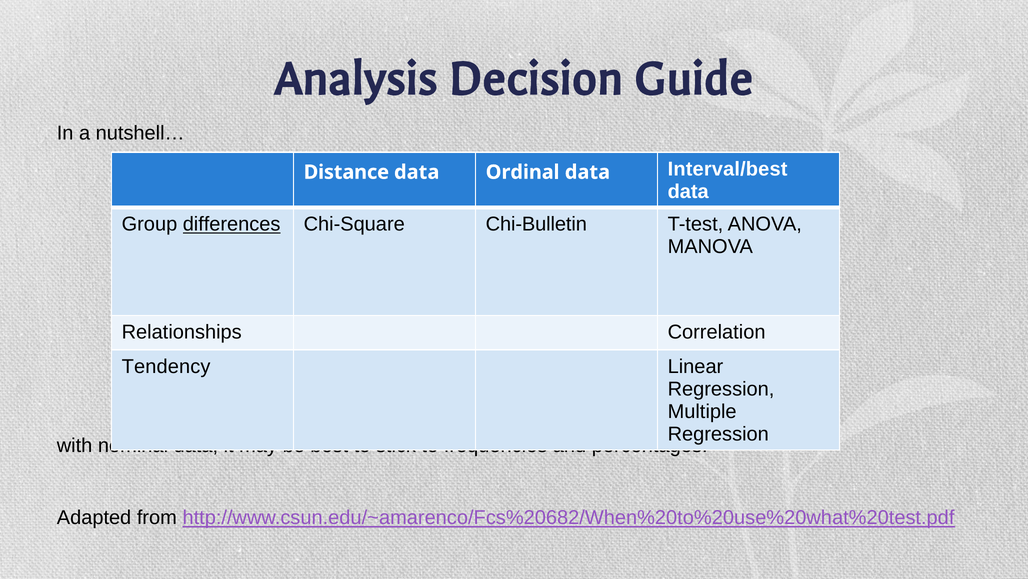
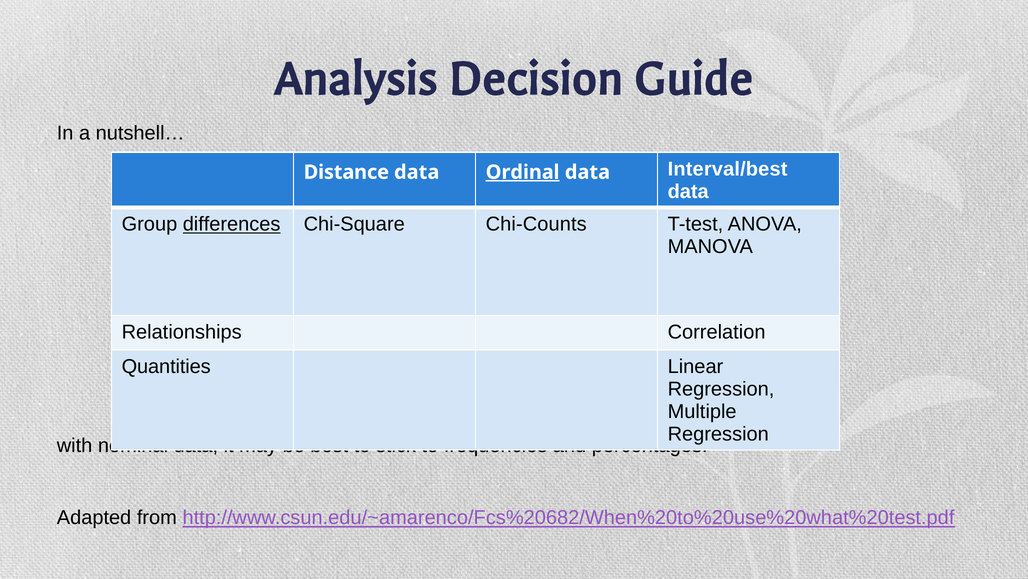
Ordinal underline: none -> present (523, 172)
Chi-Bulletin: Chi-Bulletin -> Chi-Counts (536, 224)
Tendency: Tendency -> Quantities (166, 366)
